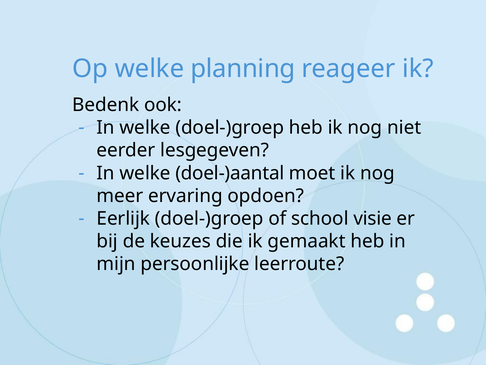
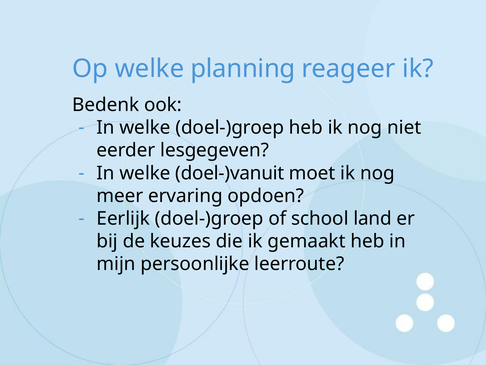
doel-)aantal: doel-)aantal -> doel-)vanuit (230, 173)
visie: visie -> land (373, 218)
